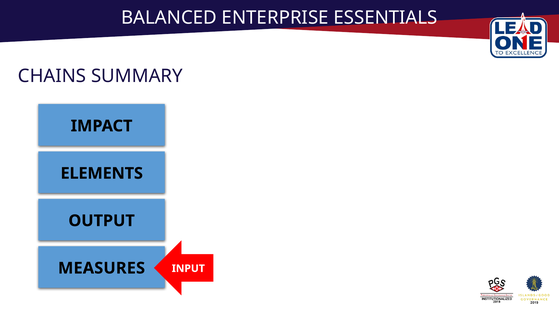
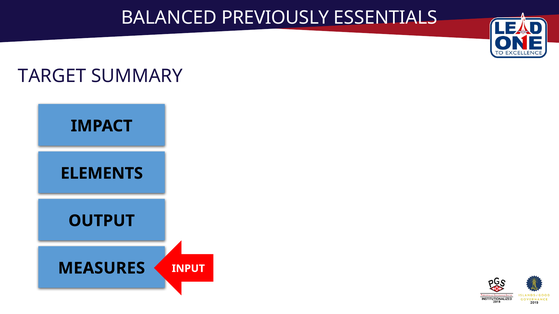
ENTERPRISE: ENTERPRISE -> PREVIOUSLY (275, 18)
CHAINS: CHAINS -> TARGET (52, 76)
